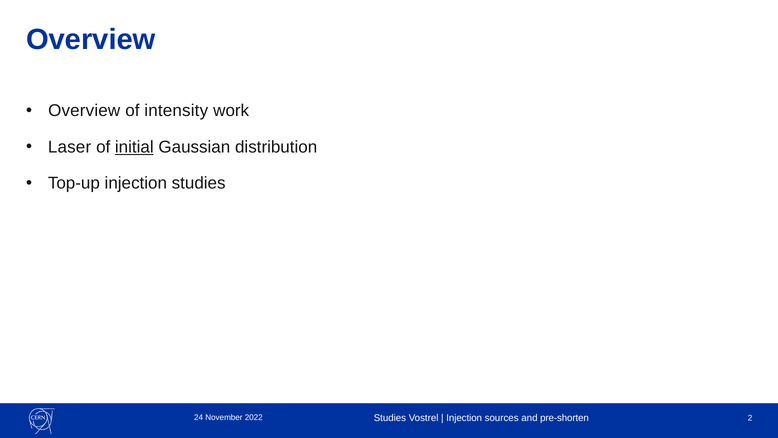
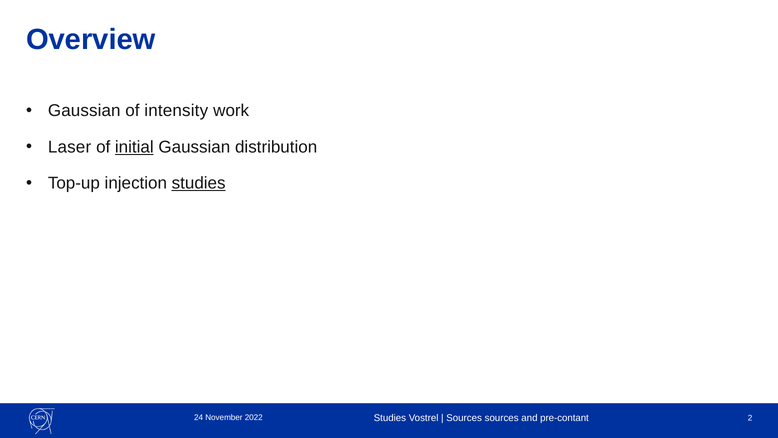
Overview: Overview -> Gaussian (84, 111)
studies underline: none -> present (199, 183)
Injection: Injection -> Sources (464, 418)
pre-shorten: pre-shorten -> pre-contant (564, 418)
